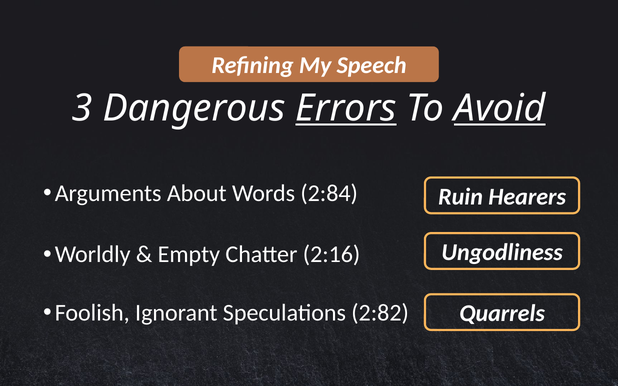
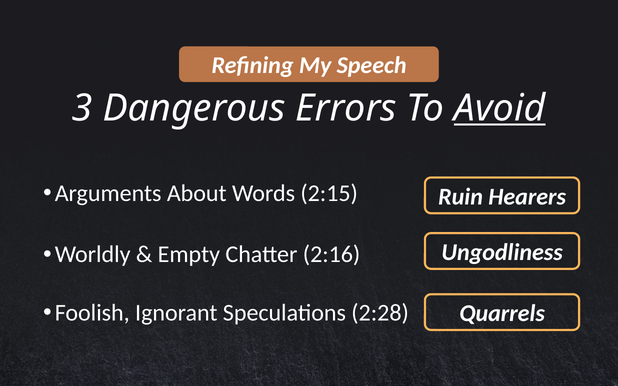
Errors underline: present -> none (346, 108)
2:84: 2:84 -> 2:15 (329, 194)
2:82: 2:82 -> 2:28 (380, 313)
